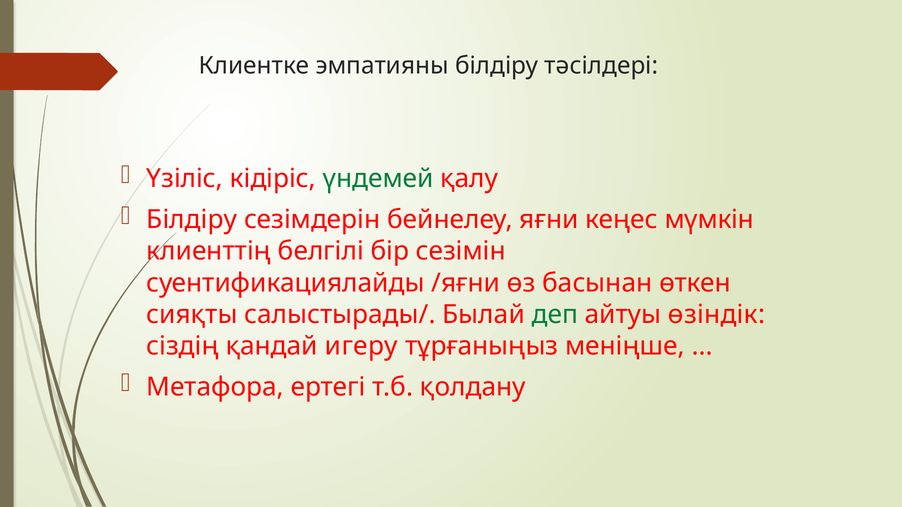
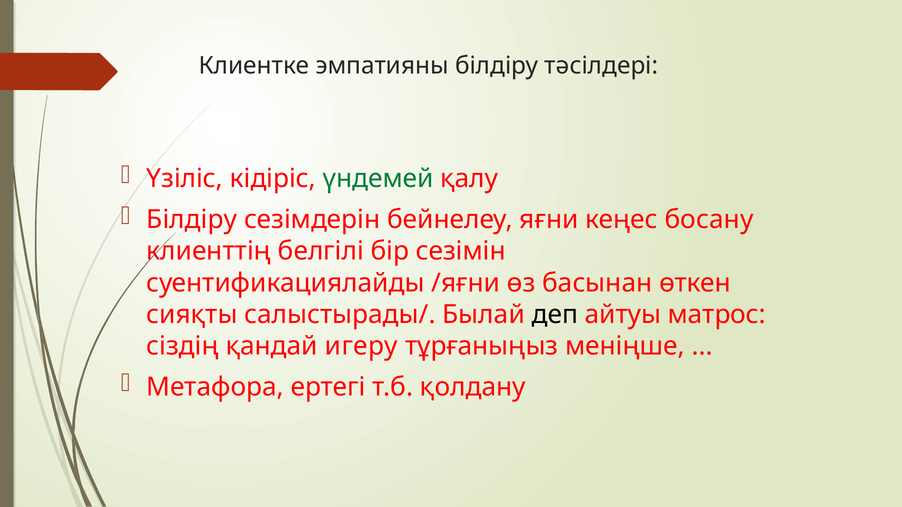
мүмкін: мүмкін -> босану (709, 220)
деп colour: green -> black (555, 315)
өзіндік: өзіндік -> матрос (717, 315)
